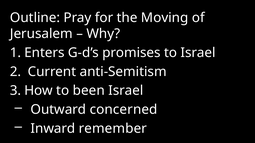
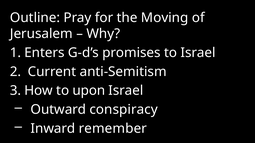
been: been -> upon (89, 91)
concerned: concerned -> conspiracy (124, 110)
